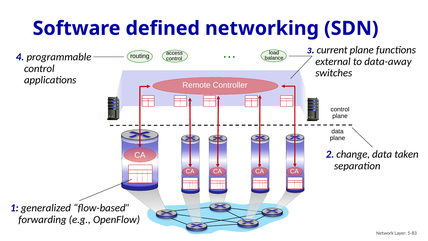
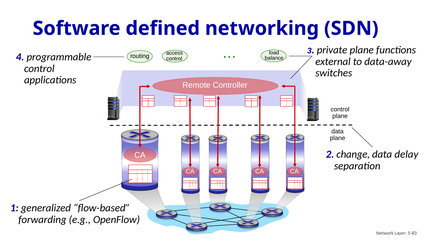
current: current -> private (332, 50)
taken: taken -> delay (406, 154)
